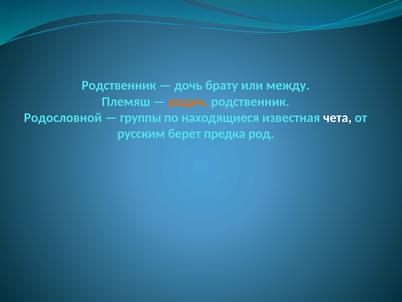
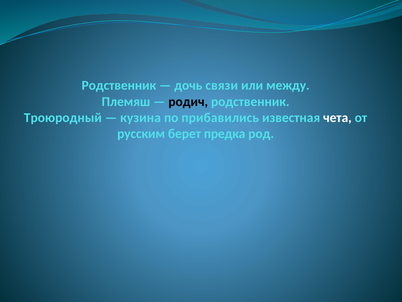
брату: брату -> связи (222, 85)
родич colour: orange -> black (188, 101)
Родословной: Родословной -> Троюродный (63, 118)
группы: группы -> кузина (141, 118)
находящиеся: находящиеся -> прибавились (220, 118)
